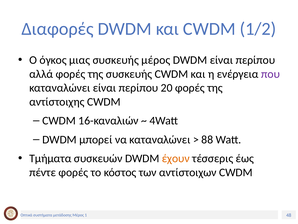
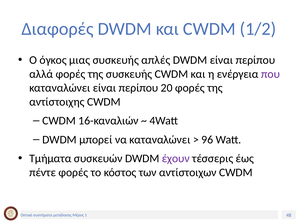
συσκευής μέρος: μέρος -> απλές (156, 60)
88: 88 -> 96 (207, 139)
έχουν colour: orange -> purple (176, 158)
